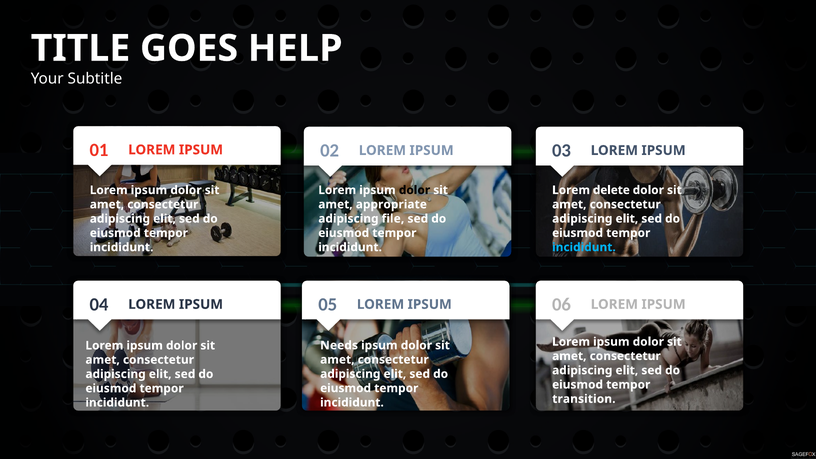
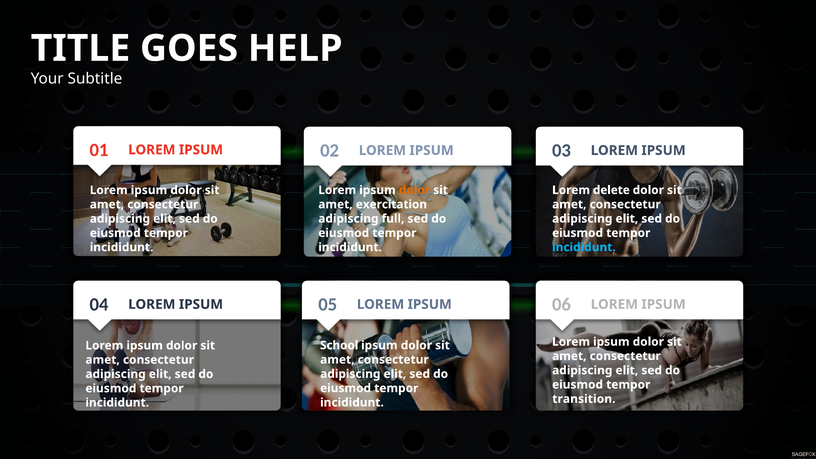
dolor colour: black -> orange (415, 190)
appropriate: appropriate -> exercitation (391, 204)
file: file -> full (393, 219)
Needs: Needs -> School (339, 345)
